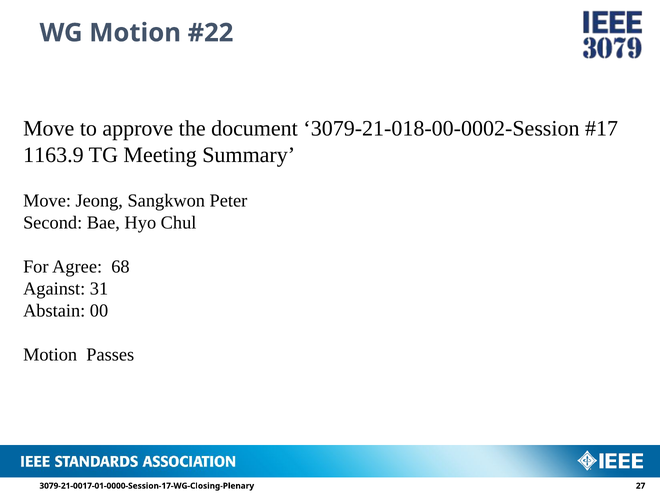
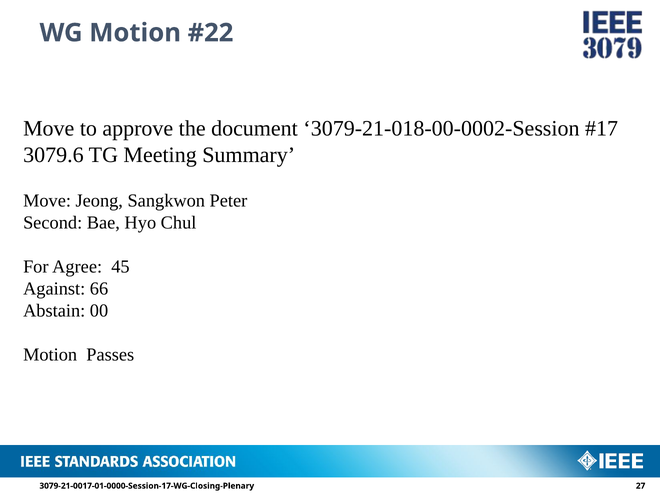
1163.9: 1163.9 -> 3079.6 (53, 155)
68: 68 -> 45 (120, 267)
31: 31 -> 66 (99, 289)
